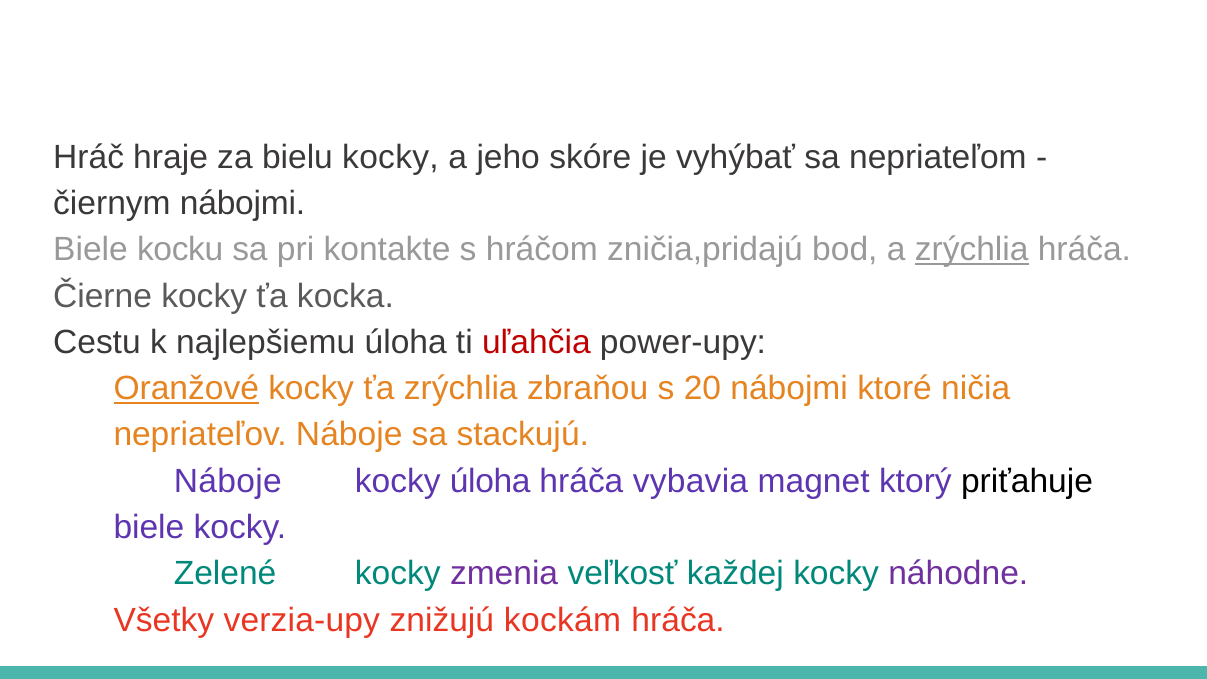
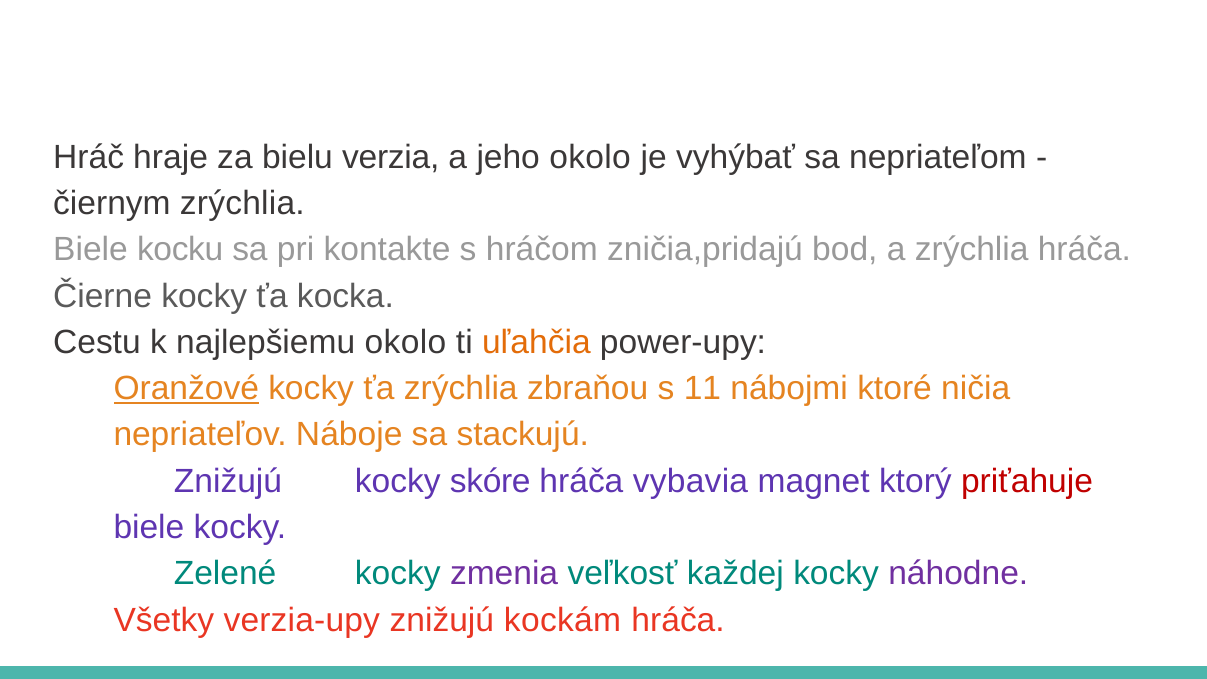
bielu kocky: kocky -> verzia (391, 157)
jeho skóre: skóre -> okolo (590, 157)
čiernym nábojmi: nábojmi -> zrýchlia (242, 203)
zrýchlia underline: present -> none (972, 250)
najlepšiemu úloha: úloha -> okolo (406, 342)
uľahčia colour: red -> orange (536, 342)
20: 20 -> 11 (702, 389)
Náboje: Náboje -> Znižujú (228, 481)
kocky úloha: úloha -> skóre (490, 481)
priťahuje colour: black -> red (1027, 481)
